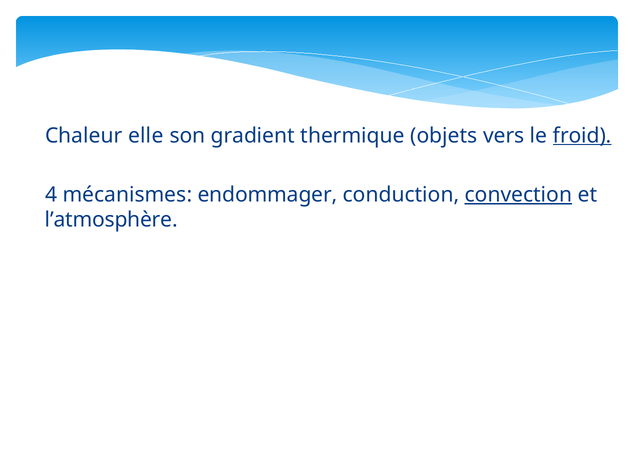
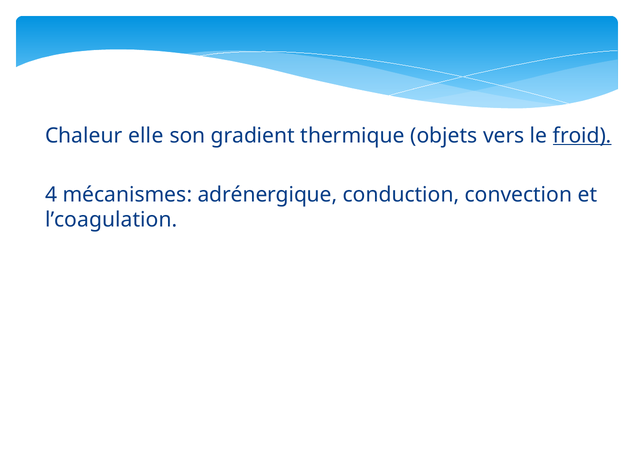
endommager: endommager -> adrénergique (267, 195)
convection underline: present -> none (518, 195)
l’atmosphère: l’atmosphère -> l’coagulation (111, 220)
